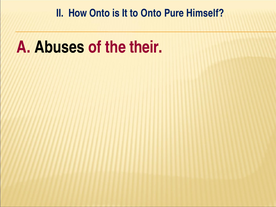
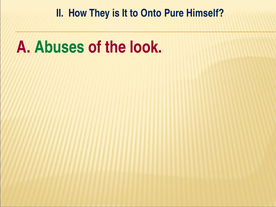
How Onto: Onto -> They (100, 13)
Abuses colour: black -> green (59, 47)
their: their -> look (146, 47)
